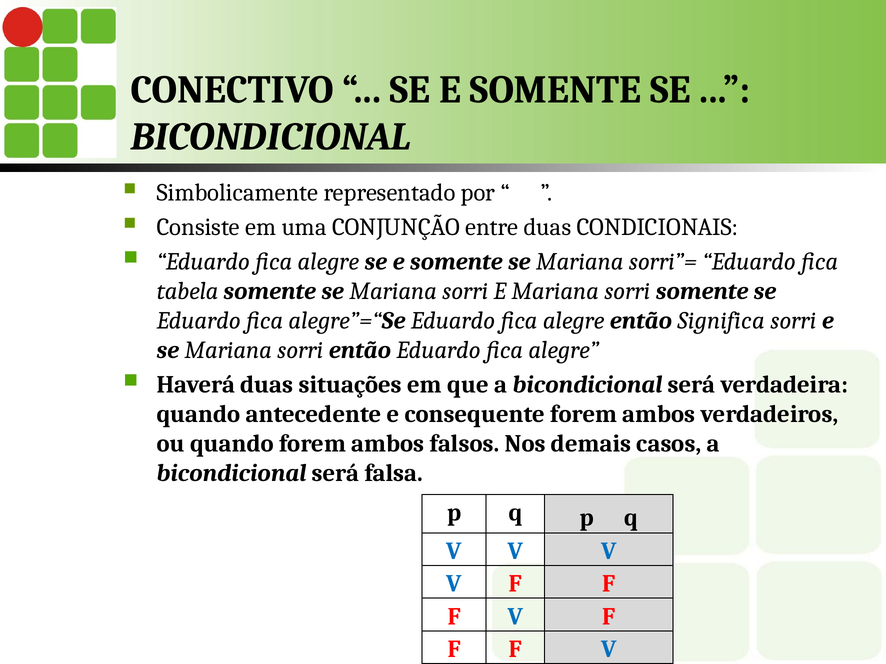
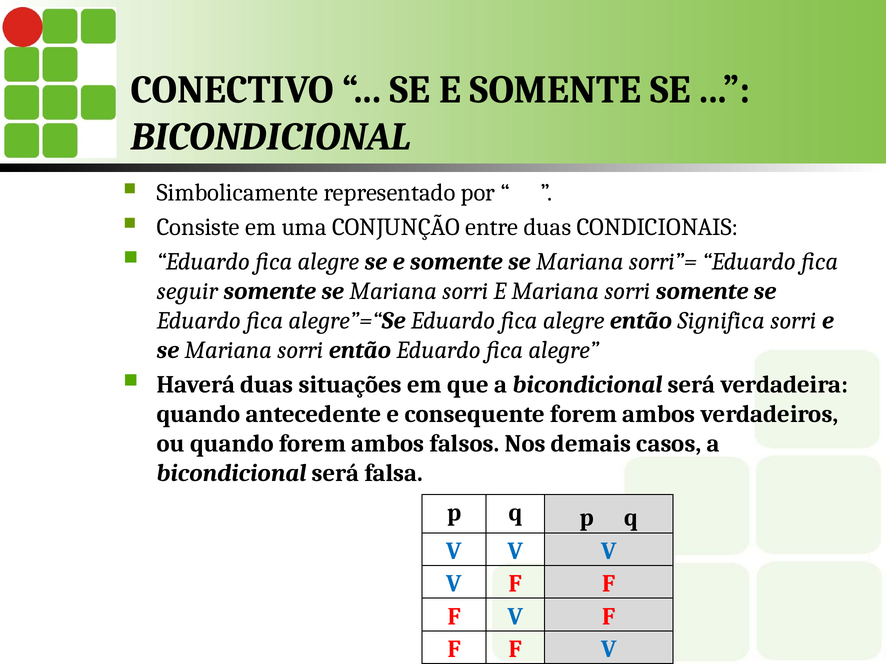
tabela: tabela -> seguir (187, 291)
